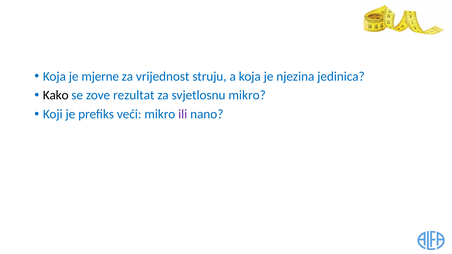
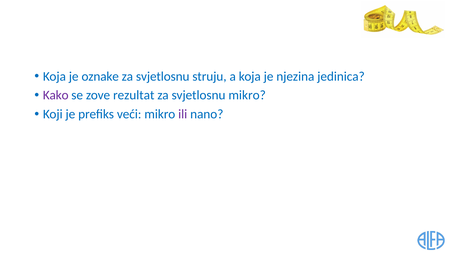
mjerne: mjerne -> oznake (100, 76)
vrijednost: vrijednost -> svjetlosnu (163, 76)
Kako colour: black -> purple (56, 95)
